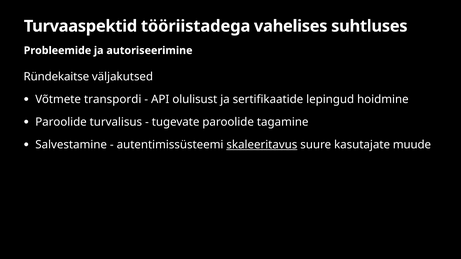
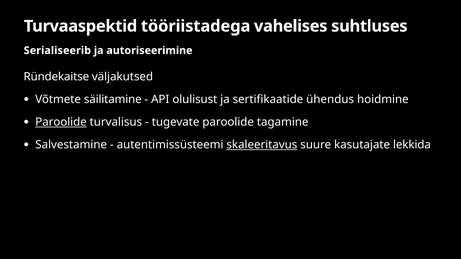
Probleemide: Probleemide -> Serialiseerib (57, 51)
transpordi: transpordi -> säilitamine (113, 100)
lepingud: lepingud -> ühendus (330, 100)
Paroolide underline: none -> present (61, 122)
muude: muude -> lekkida (412, 145)
